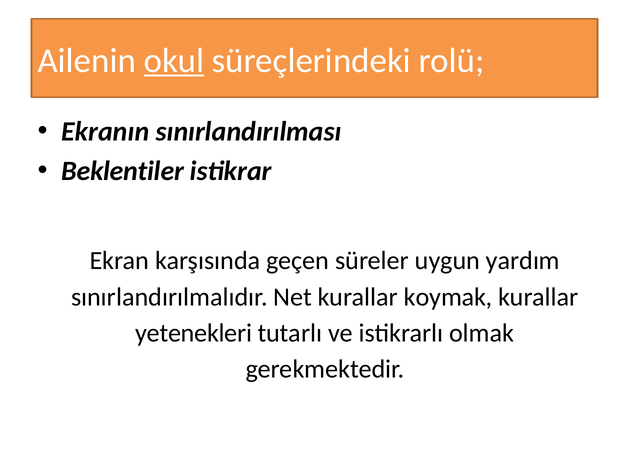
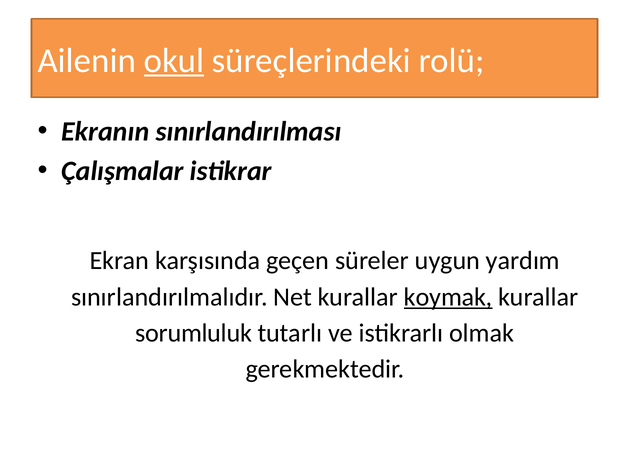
Beklentiler: Beklentiler -> Çalışmalar (122, 171)
koymak underline: none -> present (448, 297)
yetenekleri: yetenekleri -> sorumluluk (194, 334)
